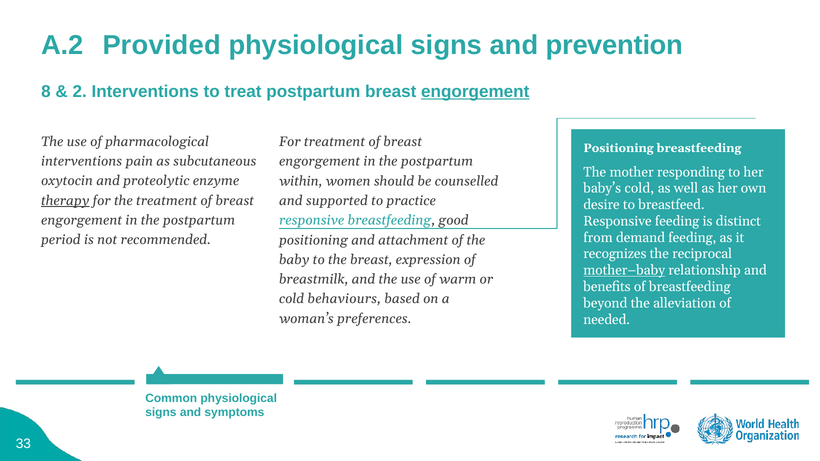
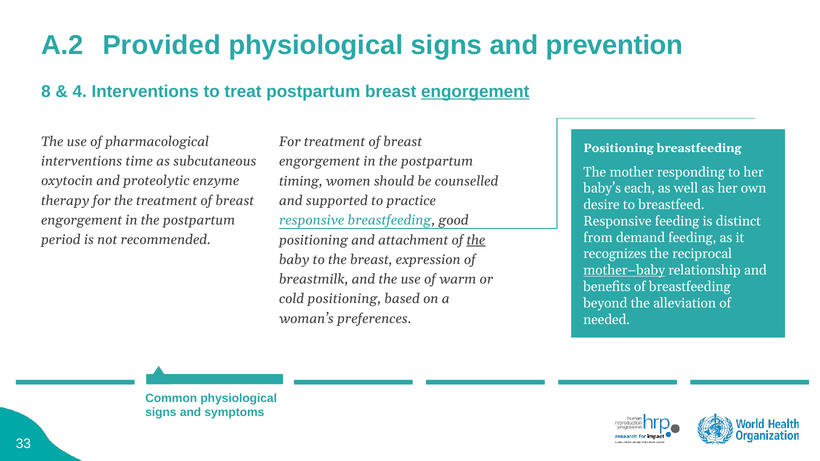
2: 2 -> 4 (80, 92)
pain: pain -> time (139, 161)
within: within -> timing (301, 181)
baby’s cold: cold -> each (639, 189)
therapy underline: present -> none (65, 201)
the underline: none -> present (476, 240)
cold behaviours: behaviours -> positioning (344, 299)
